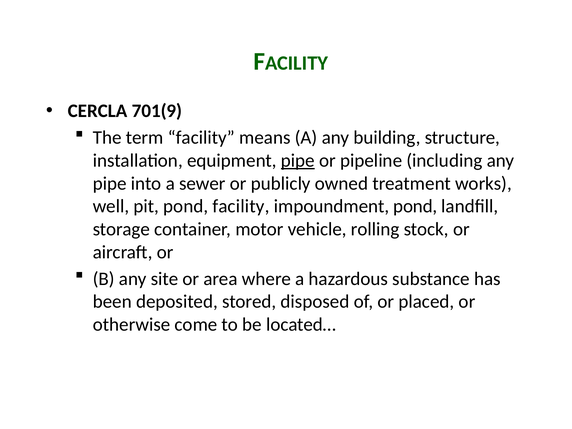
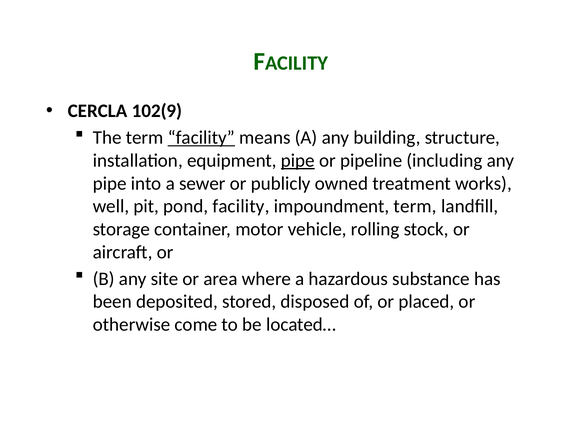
701(9: 701(9 -> 102(9 (157, 111)
facility underline: none -> present (201, 138)
impoundment pond: pond -> term (415, 206)
